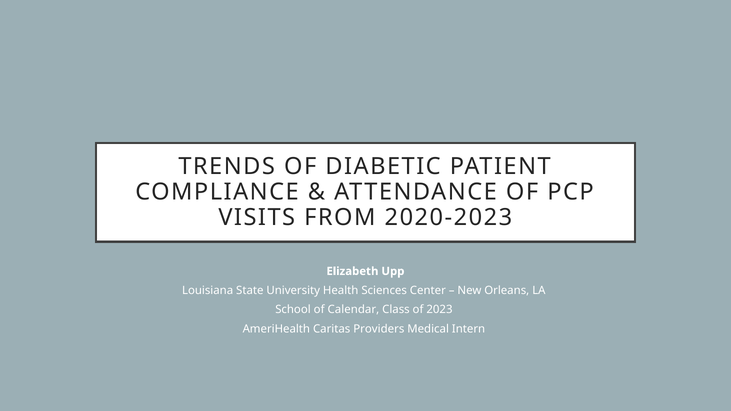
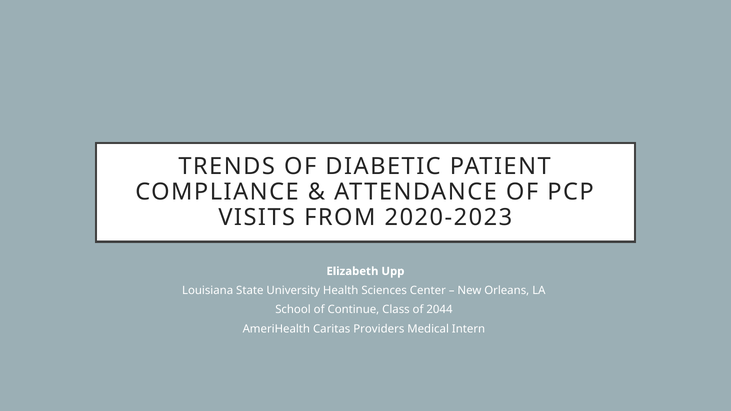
Calendar: Calendar -> Continue (353, 310)
2023: 2023 -> 2044 (439, 310)
